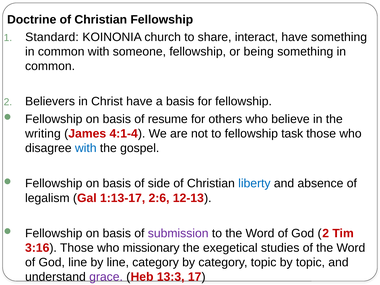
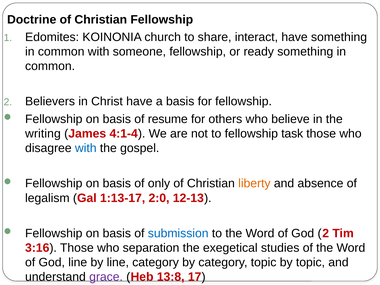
Standard: Standard -> Edomites (52, 37)
being: being -> ready (259, 52)
side: side -> only (159, 183)
liberty colour: blue -> orange (254, 183)
2:6: 2:6 -> 2:0 (159, 198)
submission colour: purple -> blue (178, 233)
missionary: missionary -> separation (151, 248)
13:3: 13:3 -> 13:8 (171, 277)
